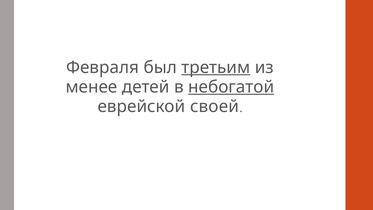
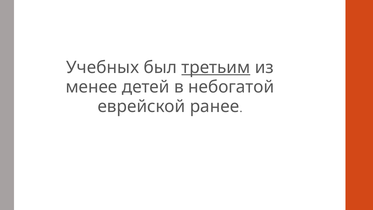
Февраля: Февраля -> Учебных (103, 67)
небогатой underline: present -> none (231, 87)
своей: своей -> ранее (215, 106)
